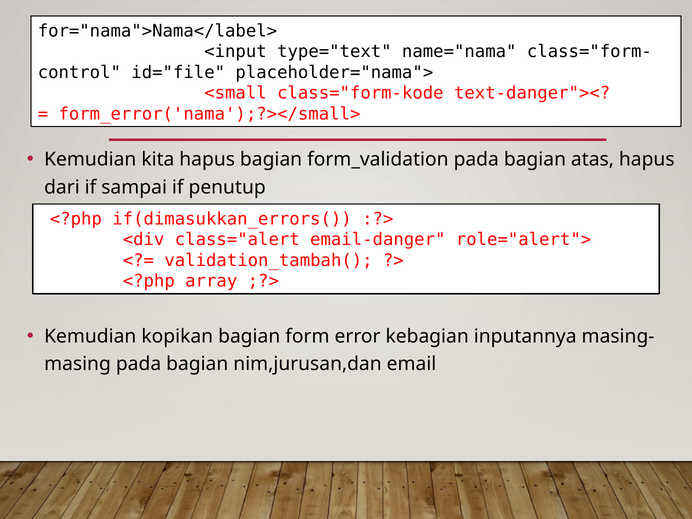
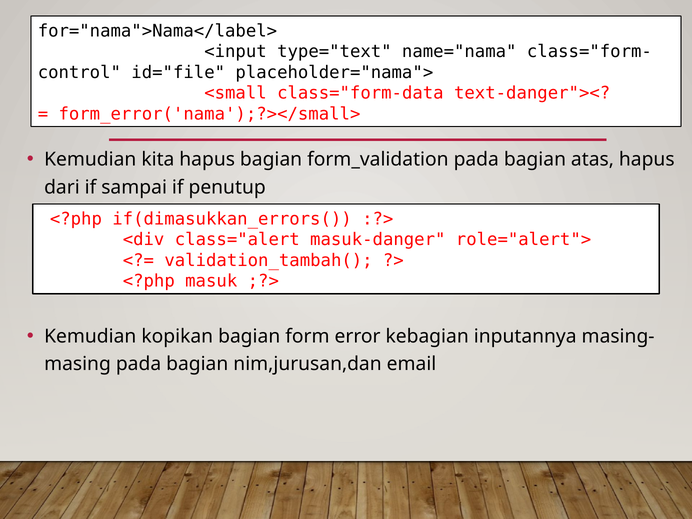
class="form-kode: class="form-kode -> class="form-data (360, 93)
email-danger: email-danger -> masuk-danger (378, 240)
array: array -> masuk (211, 281)
